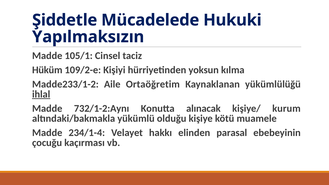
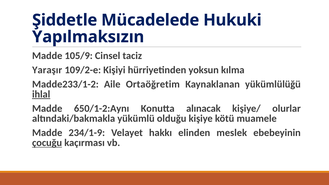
105/1: 105/1 -> 105/9 (79, 56)
Hüküm: Hüküm -> Yaraşır (47, 70)
732/1-2:Aynı: 732/1-2:Aynı -> 650/1-2:Aynı (102, 109)
kurum: kurum -> olurlar (286, 109)
234/1-4: 234/1-4 -> 234/1-9 (87, 133)
parasal: parasal -> meslek (232, 133)
çocuğu underline: none -> present (47, 143)
